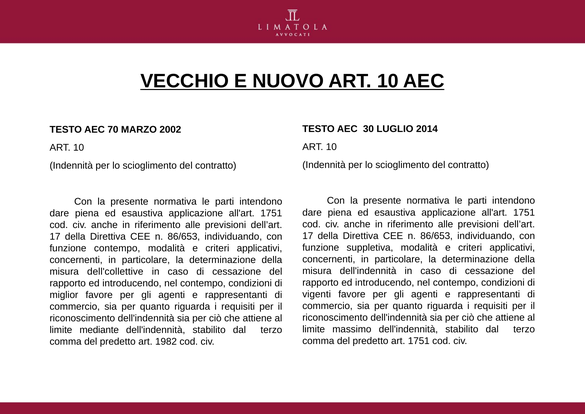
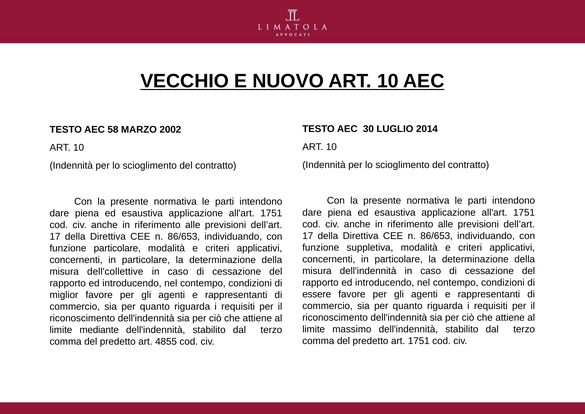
70: 70 -> 58 (113, 130)
funzione contempo: contempo -> particolare (117, 248)
vigenti: vigenti -> essere (317, 294)
1982: 1982 -> 4855 (166, 342)
